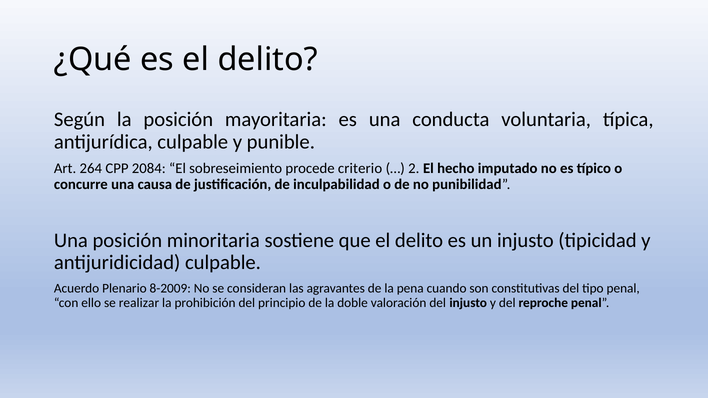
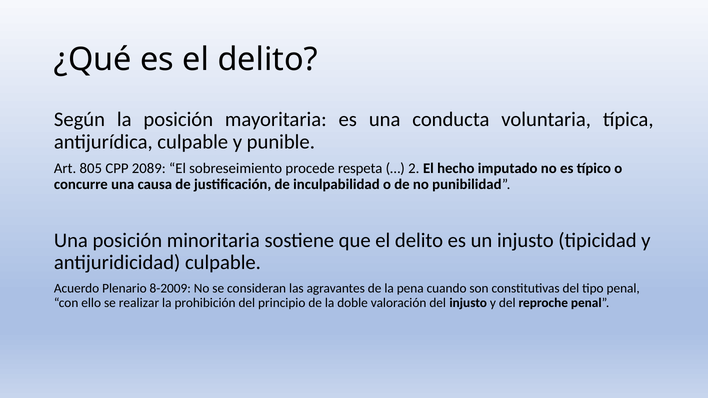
264: 264 -> 805 (91, 168)
2084: 2084 -> 2089 (149, 168)
criterio: criterio -> respeta (360, 168)
